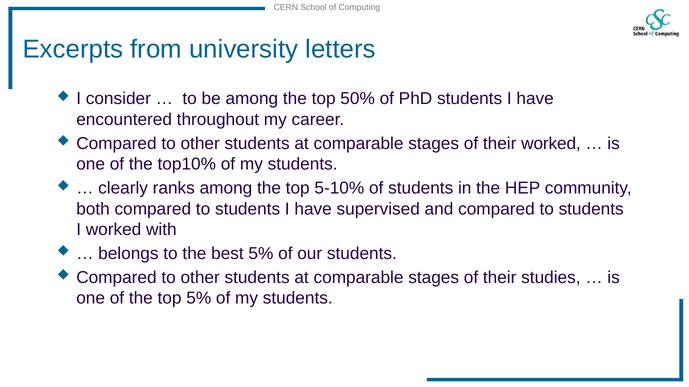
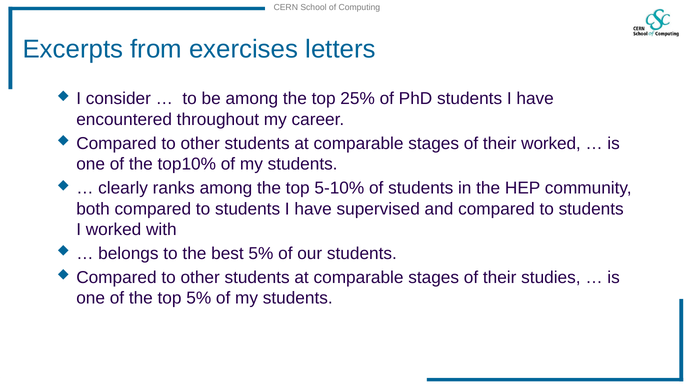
university: university -> exercises (244, 49)
50%: 50% -> 25% (358, 99)
